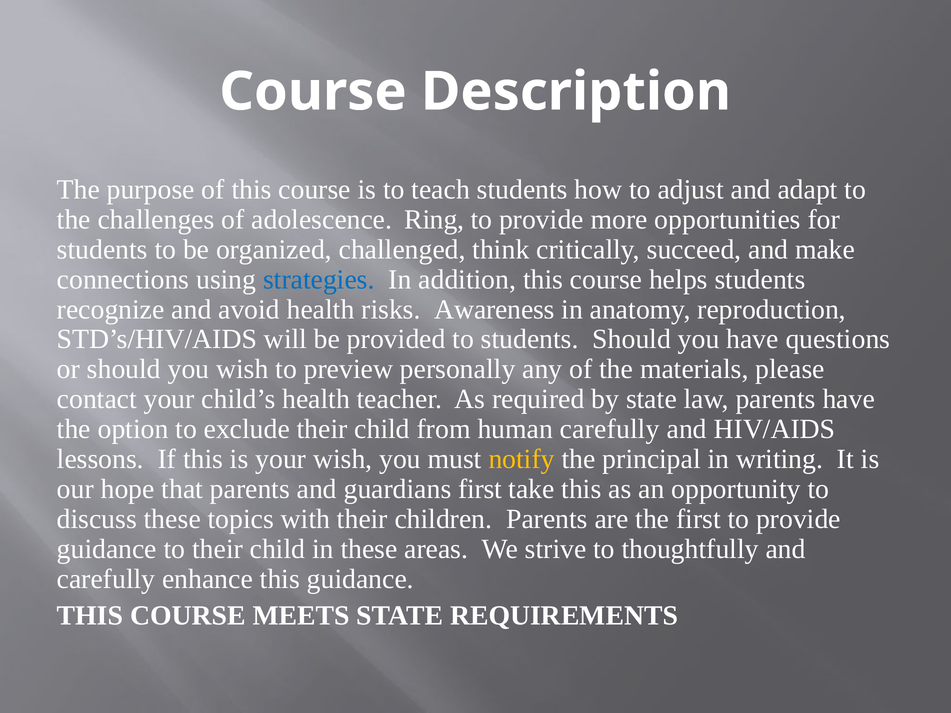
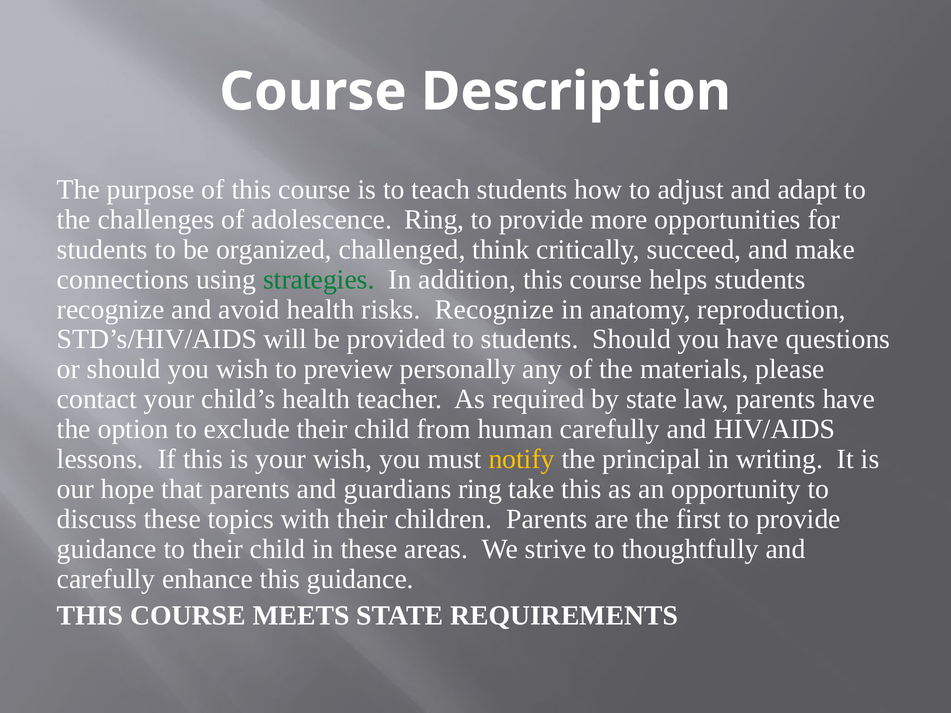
strategies colour: blue -> green (319, 280)
risks Awareness: Awareness -> Recognize (494, 310)
guardians first: first -> ring (480, 489)
